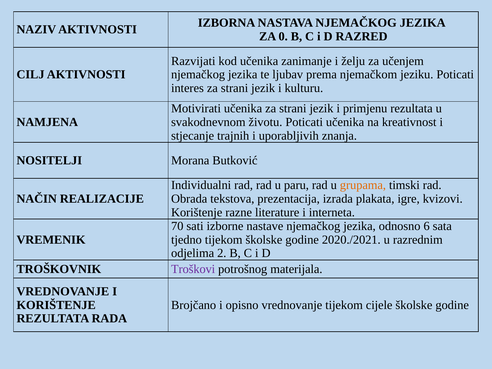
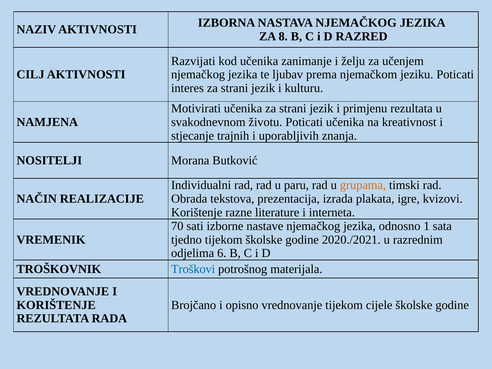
0: 0 -> 8 (283, 36)
6: 6 -> 1 (427, 226)
2: 2 -> 6 (222, 253)
Troškovi colour: purple -> blue (193, 269)
